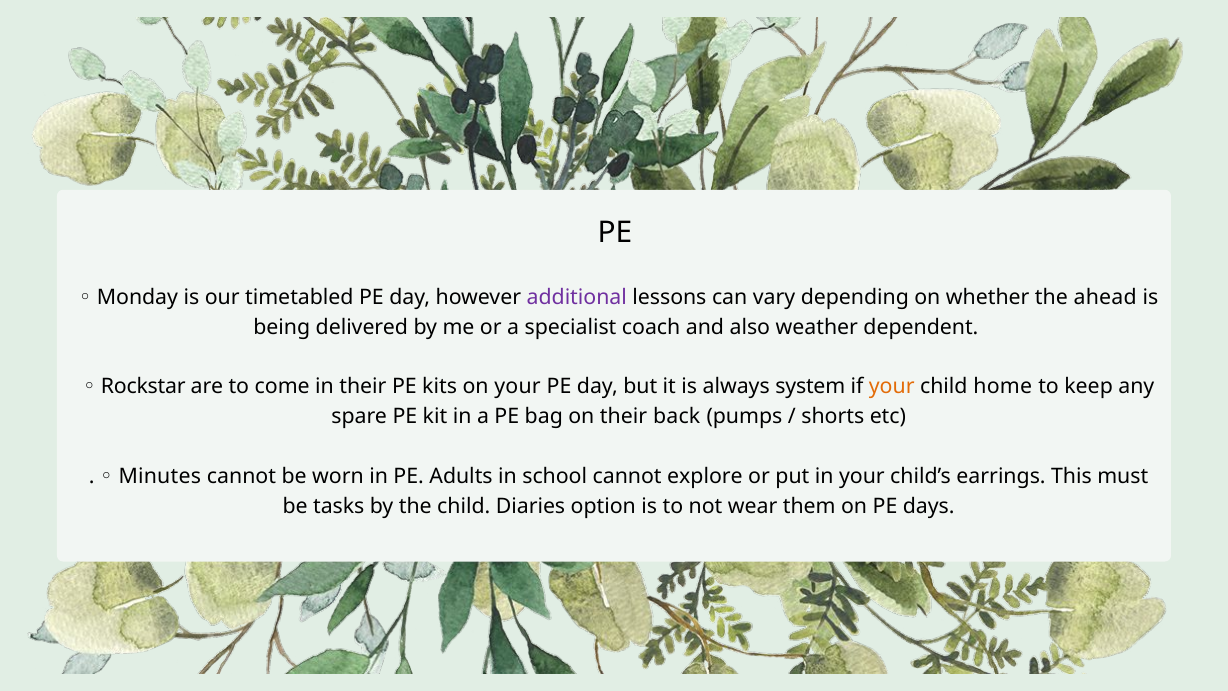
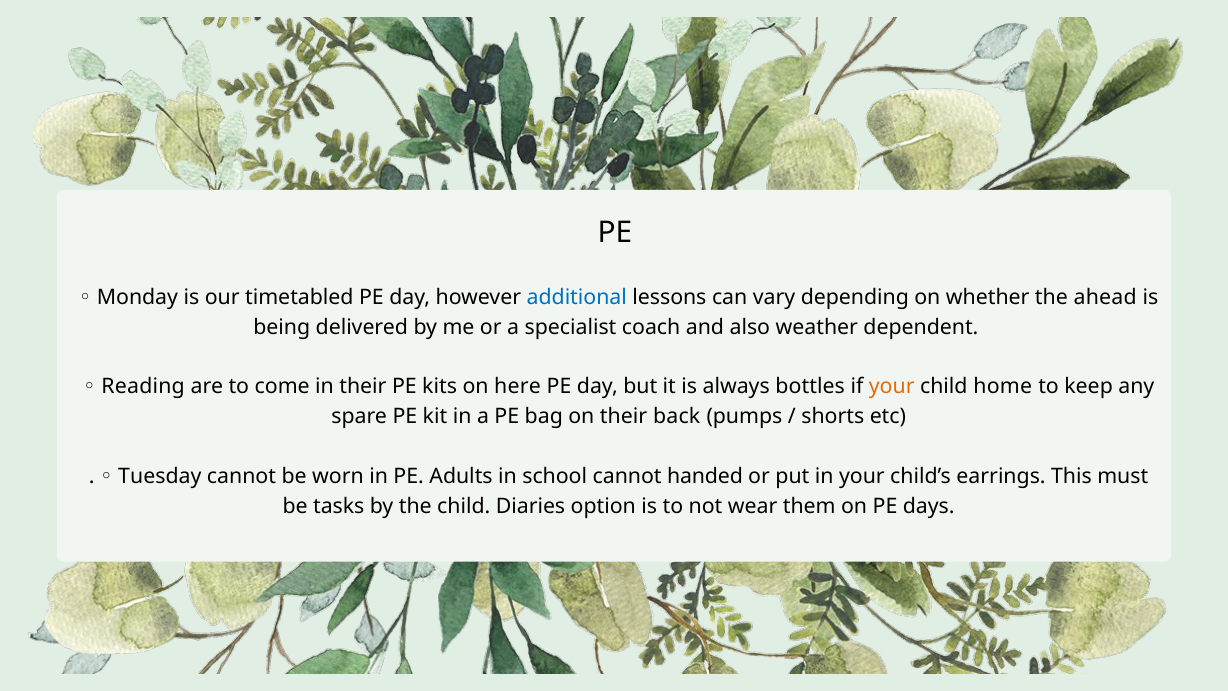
additional colour: purple -> blue (577, 297)
Rockstar: Rockstar -> Reading (143, 387)
on your: your -> here (518, 387)
system: system -> bottles (810, 387)
Minutes: Minutes -> Tuesday (160, 476)
explore: explore -> handed (705, 476)
